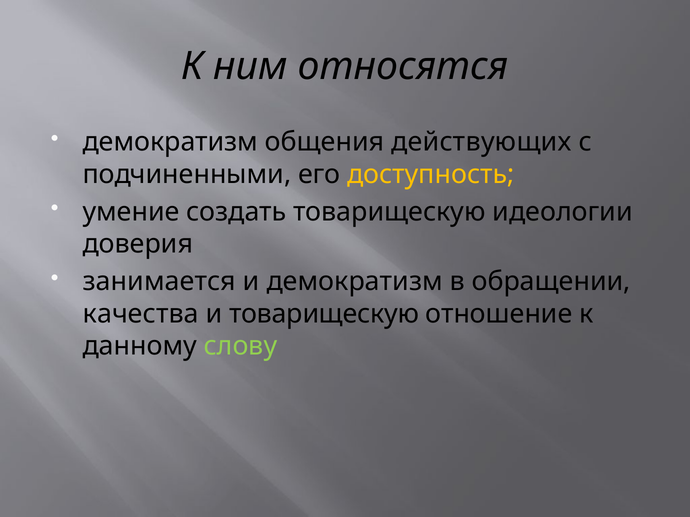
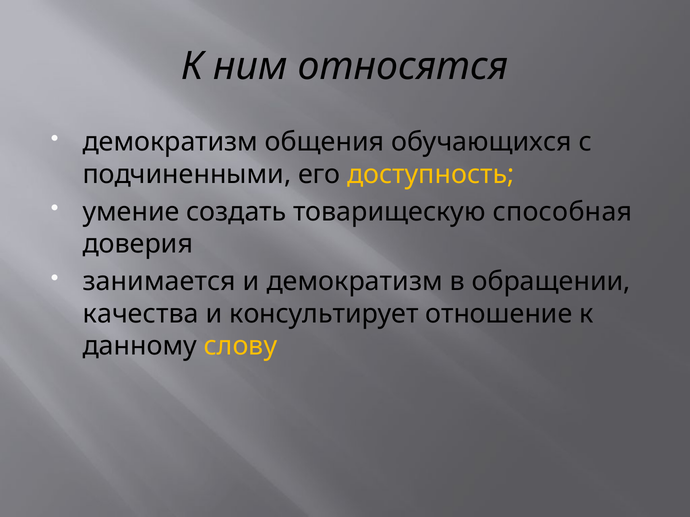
действующих: действующих -> обучающихся (481, 142)
идеологии: идеологии -> способная (562, 212)
и товарищескую: товарищескую -> консультирует (324, 314)
слову colour: light green -> yellow (240, 346)
